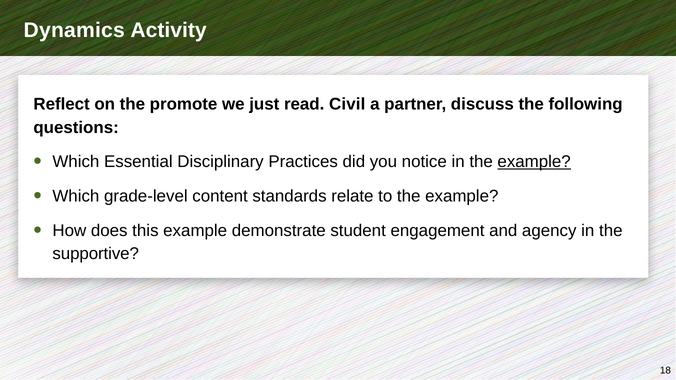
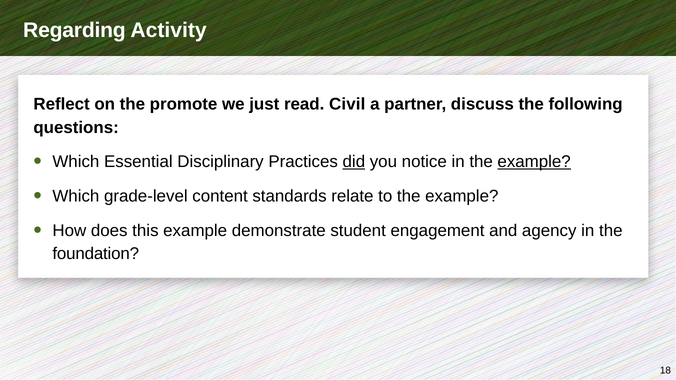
Dynamics: Dynamics -> Regarding (74, 30)
did underline: none -> present (354, 162)
supportive: supportive -> foundation (96, 254)
